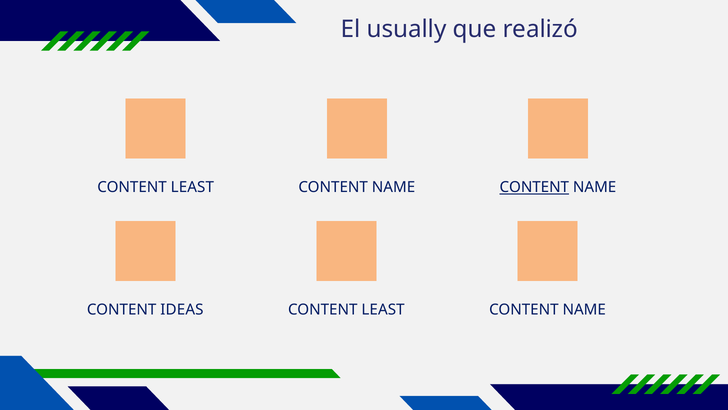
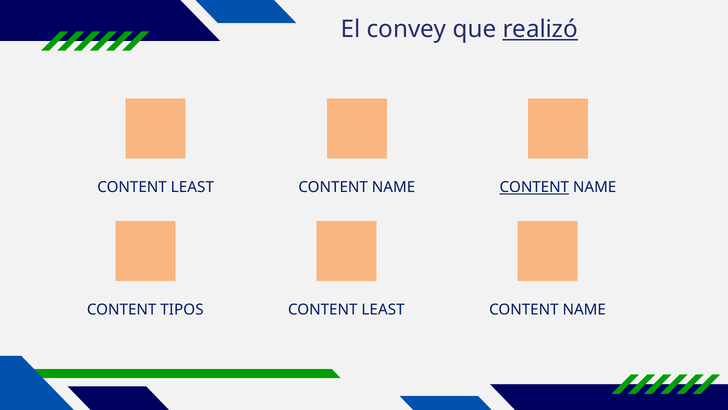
usually: usually -> convey (407, 29)
realizó underline: none -> present (540, 29)
IDEAS: IDEAS -> TIPOS (182, 309)
